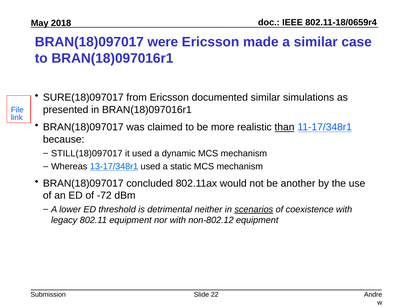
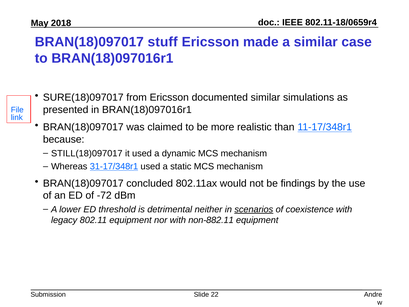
were: were -> stuff (163, 42)
than underline: present -> none (284, 127)
13-17/348r1: 13-17/348r1 -> 31-17/348r1 (114, 166)
another: another -> findings (298, 183)
non-802.12: non-802.12 -> non-882.11 (211, 220)
